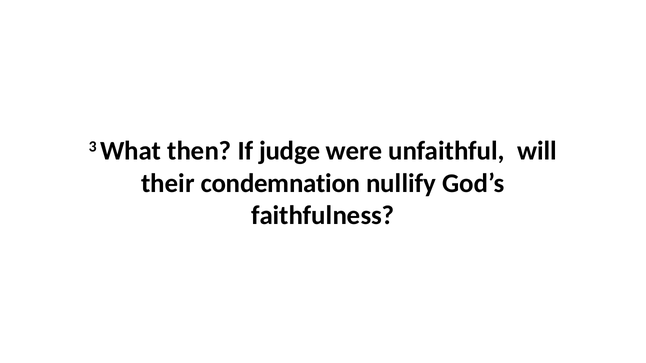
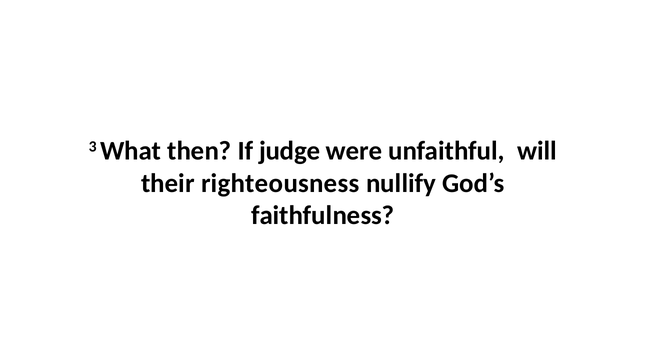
condemnation: condemnation -> righteousness (280, 184)
